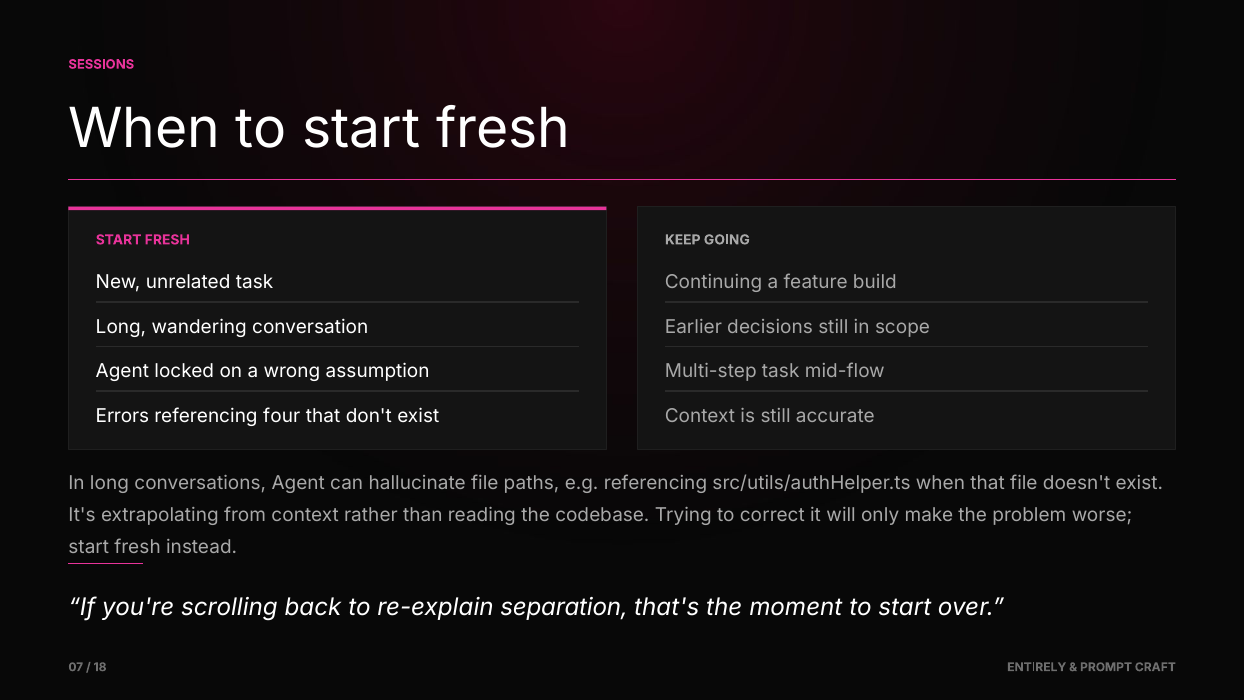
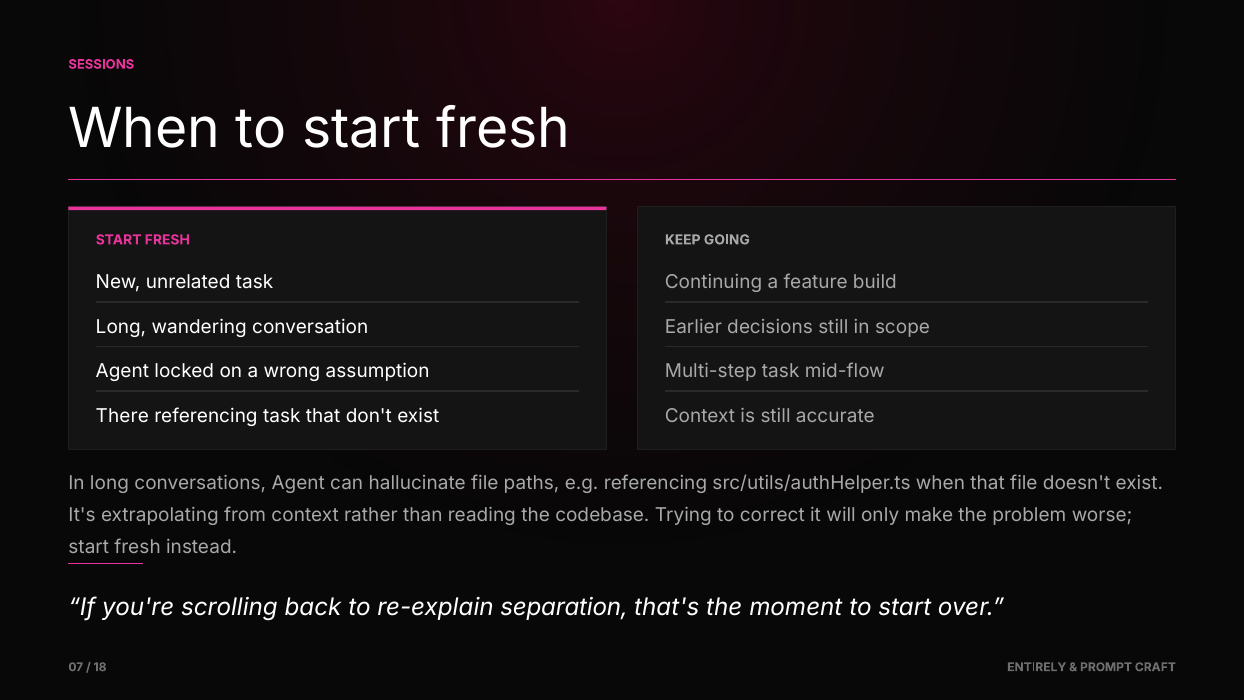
Errors: Errors -> There (122, 416)
referencing four: four -> task (282, 416)
